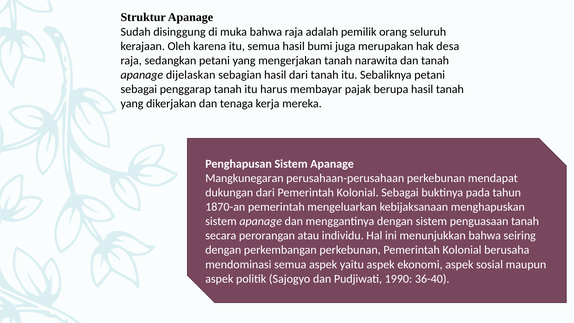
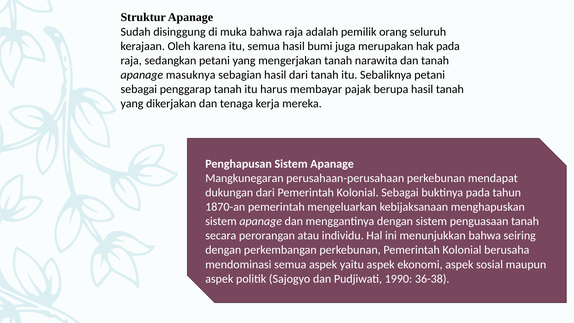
hak desa: desa -> pada (448, 46)
dijelaskan: dijelaskan -> masuknya (191, 75)
36-40: 36-40 -> 36-38 (432, 279)
